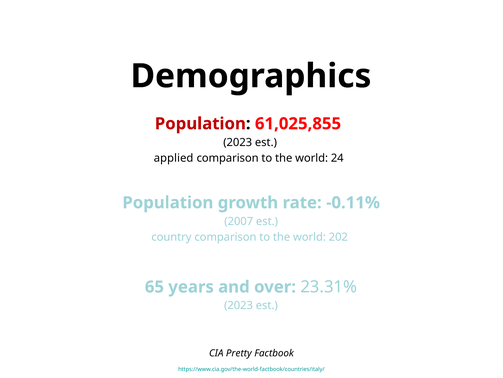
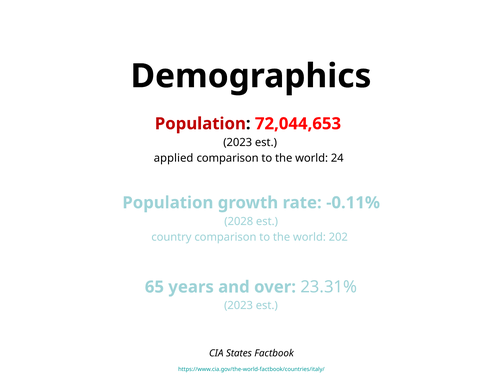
61,025,855: 61,025,855 -> 72,044,653 (298, 123)
2007: 2007 -> 2028 (239, 221)
Pretty: Pretty -> States (239, 353)
